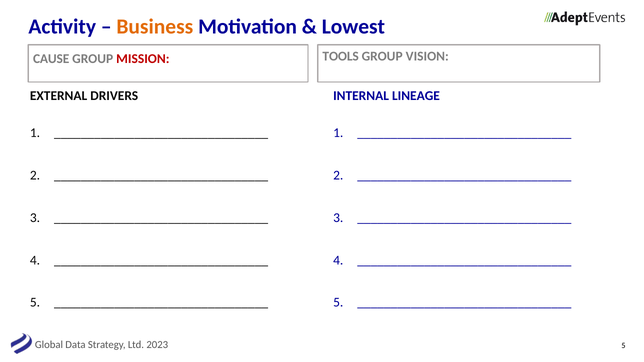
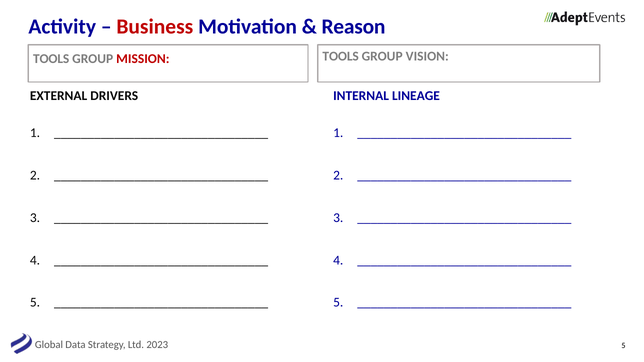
Business colour: orange -> red (155, 27)
Lowest: Lowest -> Reason (353, 27)
CAUSE: CAUSE -> TOOLS (51, 59)
